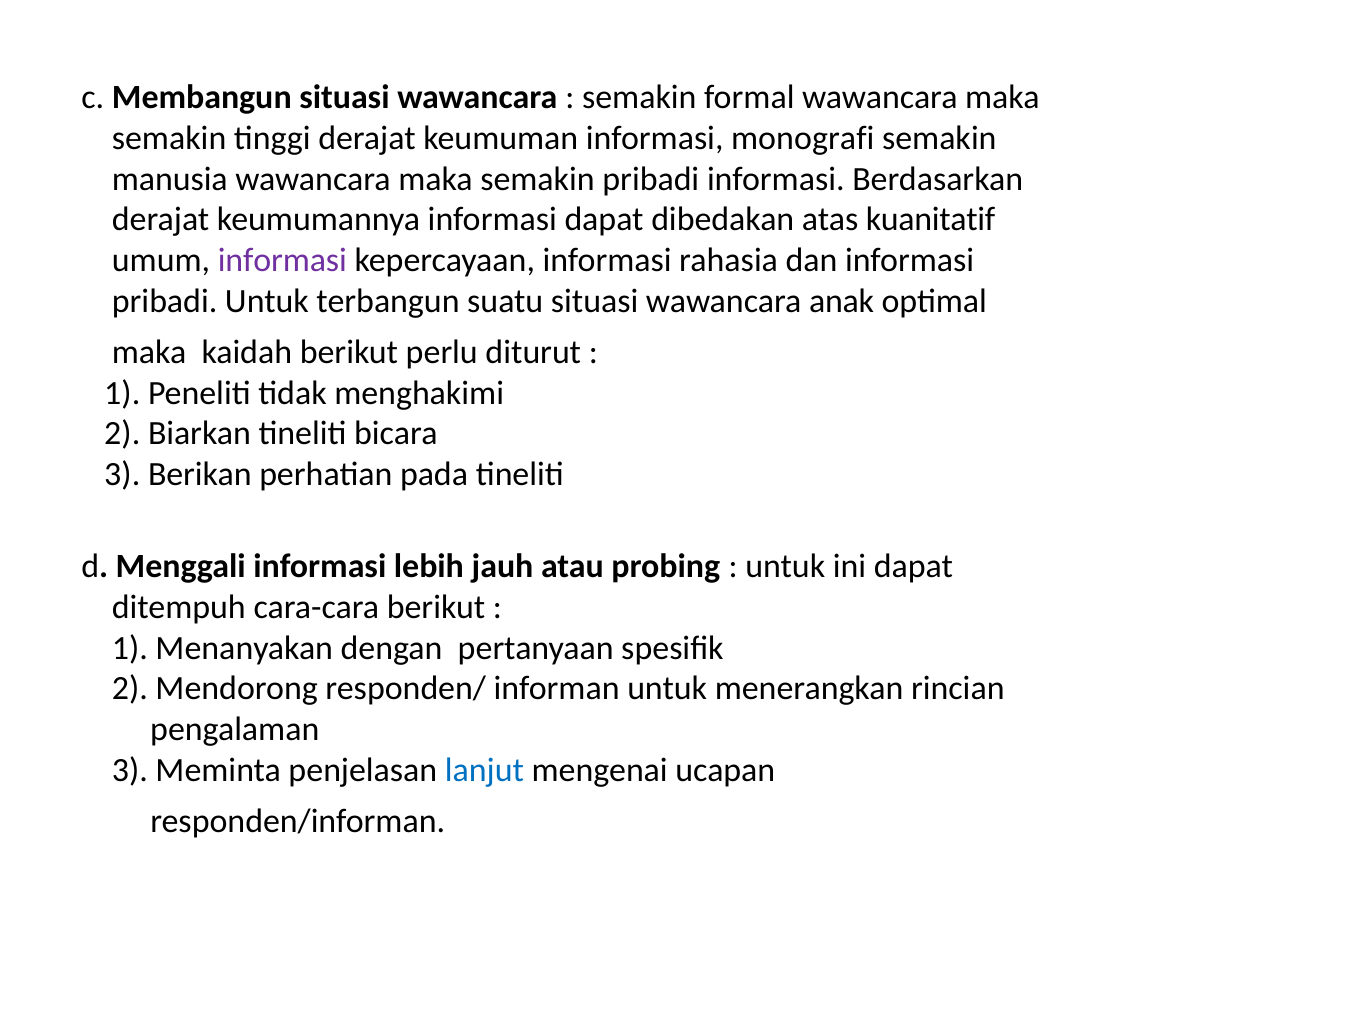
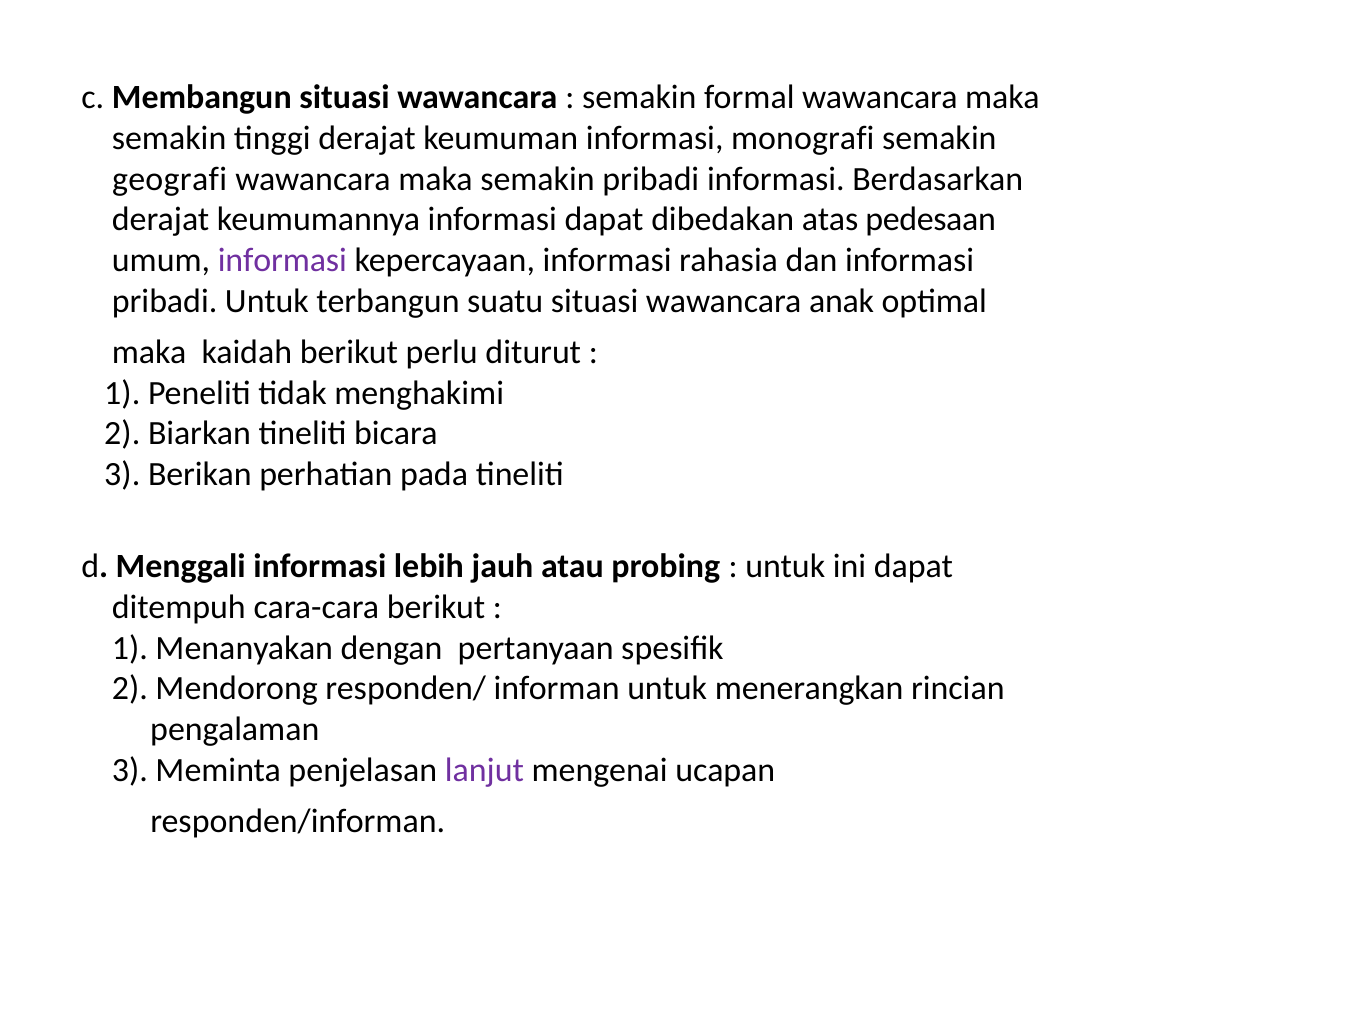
manusia: manusia -> geografi (170, 179)
kuanitatif: kuanitatif -> pedesaan (931, 219)
lanjut colour: blue -> purple (484, 770)
